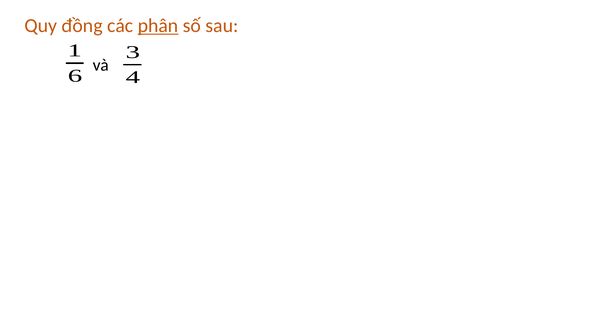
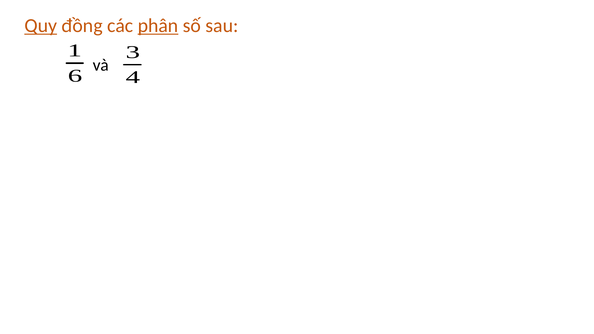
Quy underline: none -> present (41, 26)
